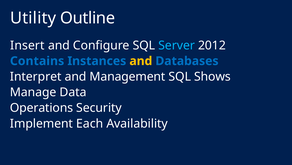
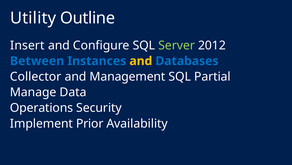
Server colour: light blue -> light green (177, 45)
Contains: Contains -> Between (37, 61)
Interpret: Interpret -> Collector (36, 76)
Shows: Shows -> Partial (212, 76)
Each: Each -> Prior (90, 123)
